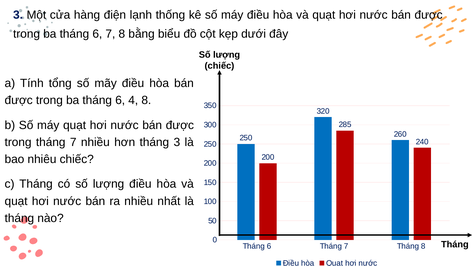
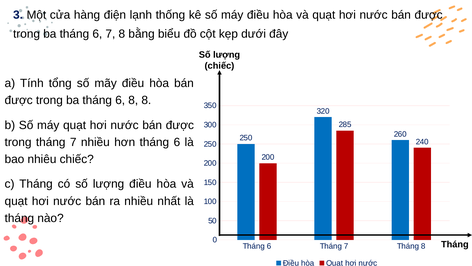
6 4: 4 -> 8 (133, 100)
hơn tháng 3: 3 -> 6 (177, 142)
